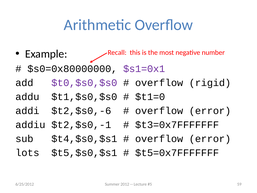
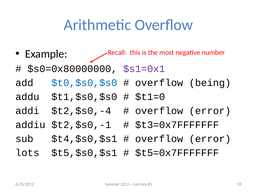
$t0,$s0,$s0 colour: purple -> blue (84, 83)
rigid: rigid -> being (210, 83)
$t2,$s0,-6: $t2,$s0,-6 -> $t2,$s0,-4 (81, 111)
